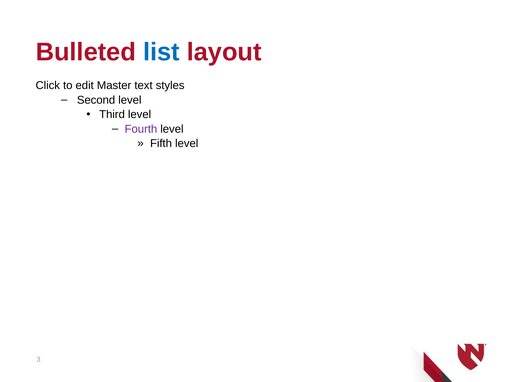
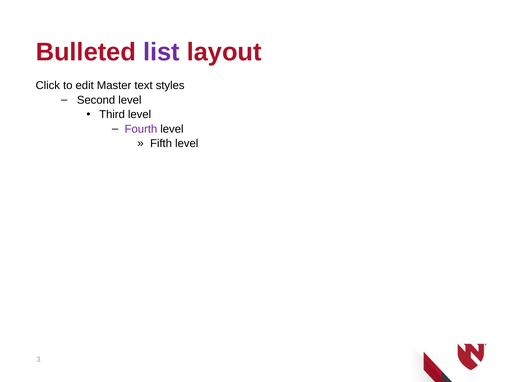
list colour: blue -> purple (161, 52)
